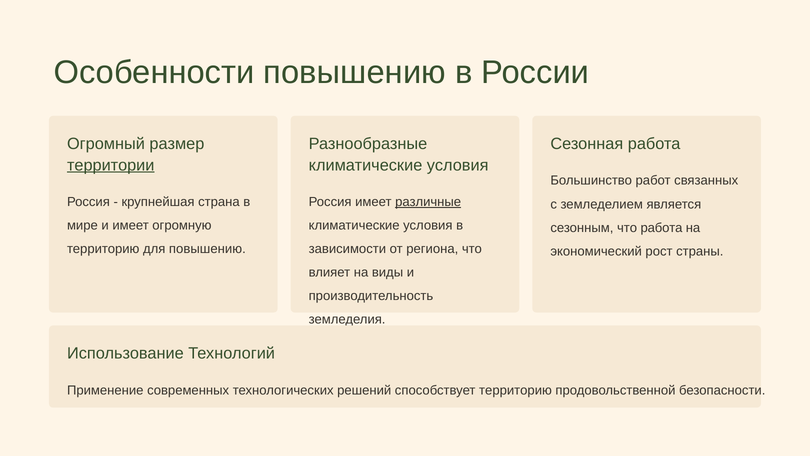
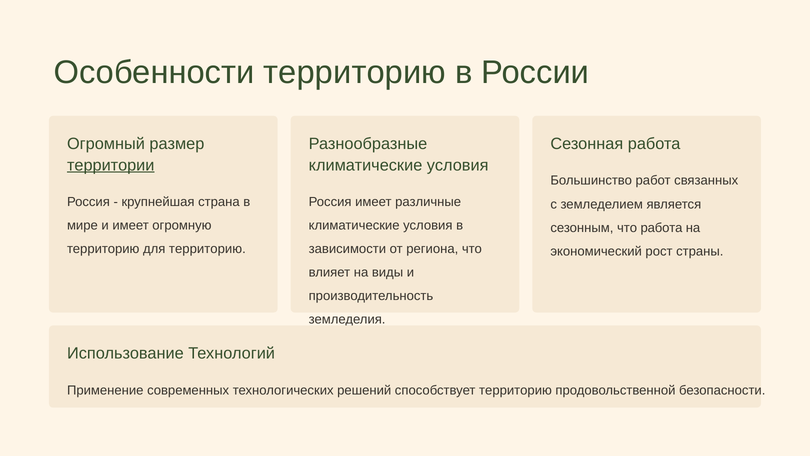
Особенности повышению: повышению -> территорию (355, 73)
различные underline: present -> none (428, 202)
для повышению: повышению -> территорию (207, 249)
